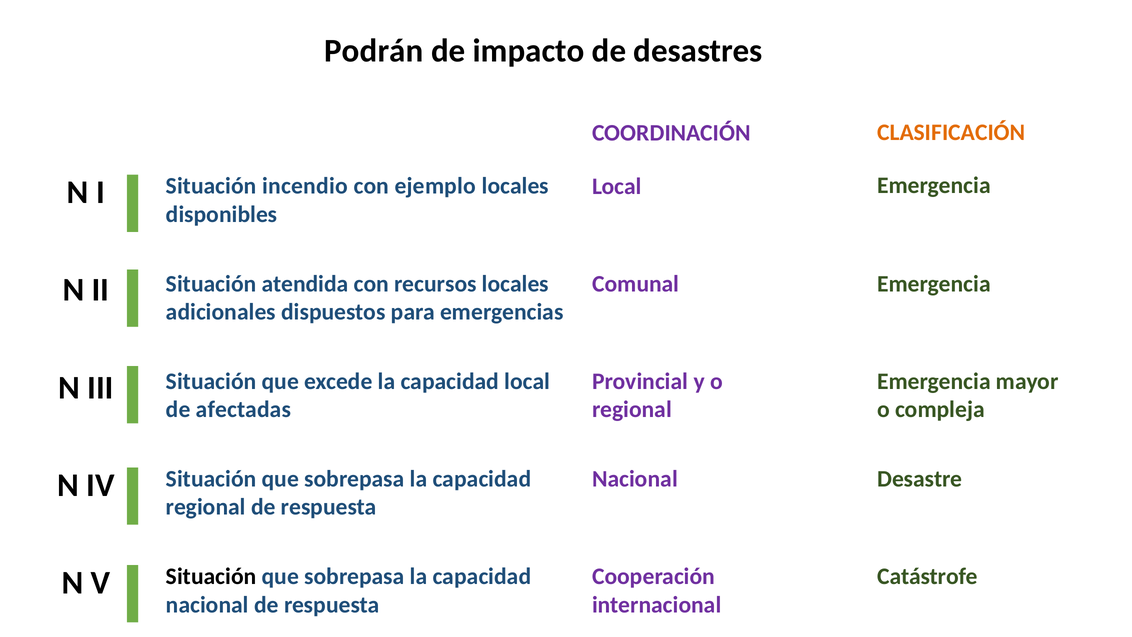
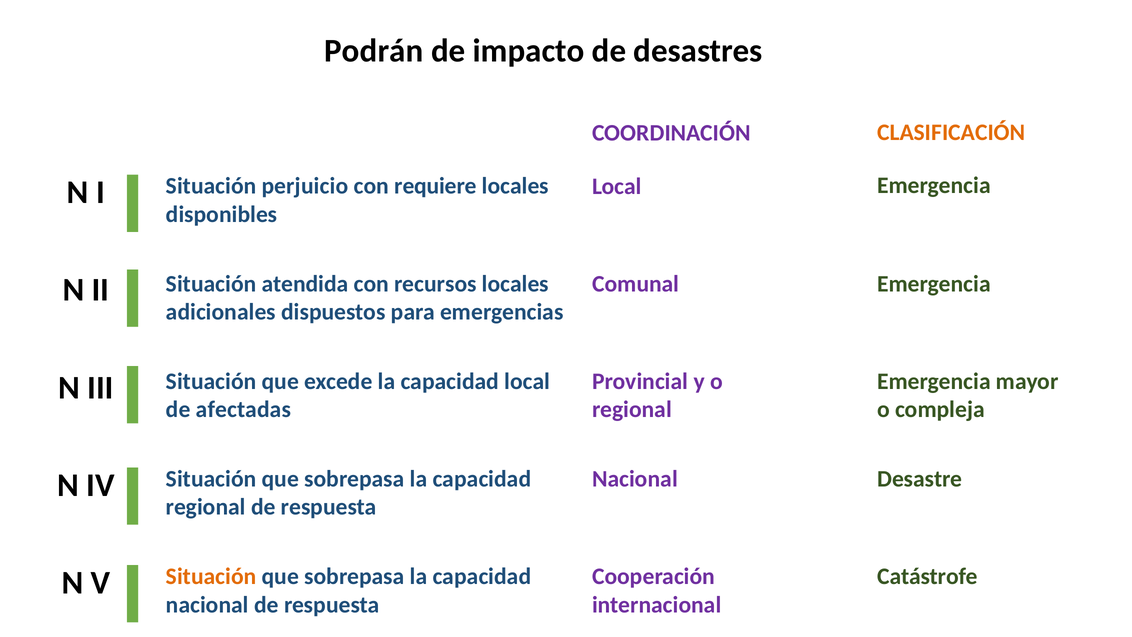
incendio: incendio -> perjuicio (305, 186)
ejemplo: ejemplo -> requiere (436, 186)
Situación colour: black -> orange (211, 576)
